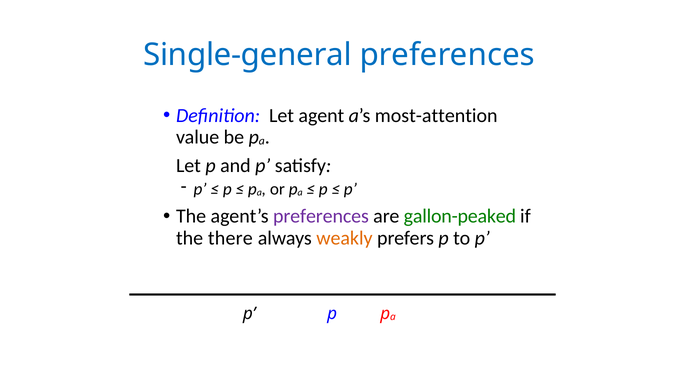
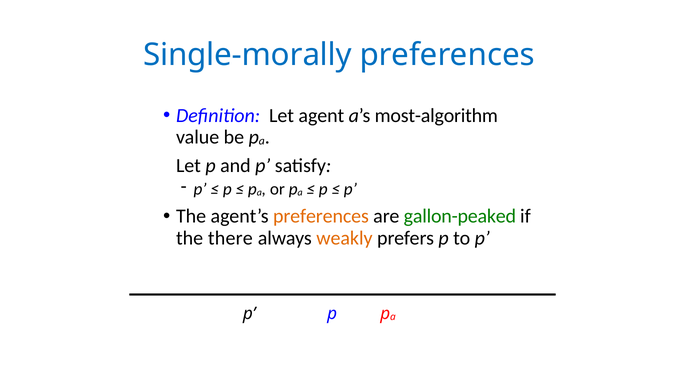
Single-general: Single-general -> Single-morally (247, 55)
most-attention: most-attention -> most-algorithm (436, 116)
preferences colour: purple -> orange (321, 217)
